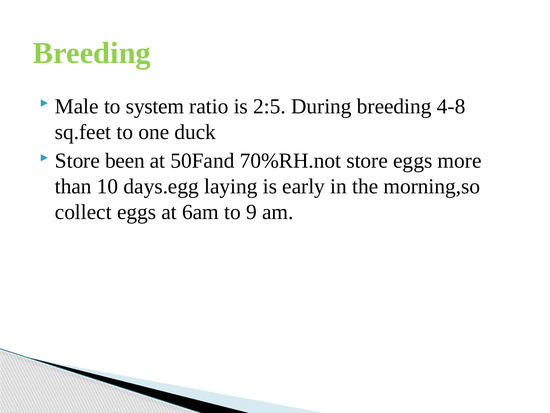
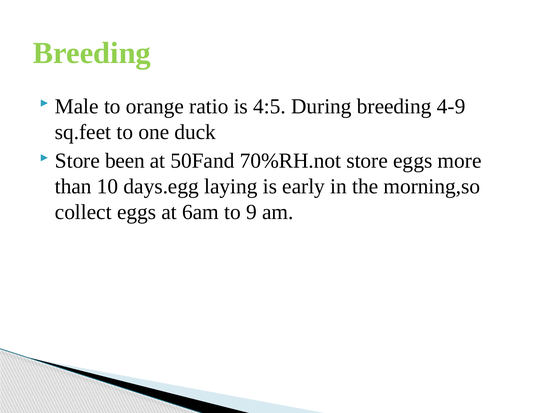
system: system -> orange (155, 106)
2:5: 2:5 -> 4:5 (270, 106)
4-8: 4-8 -> 4-9 (451, 106)
